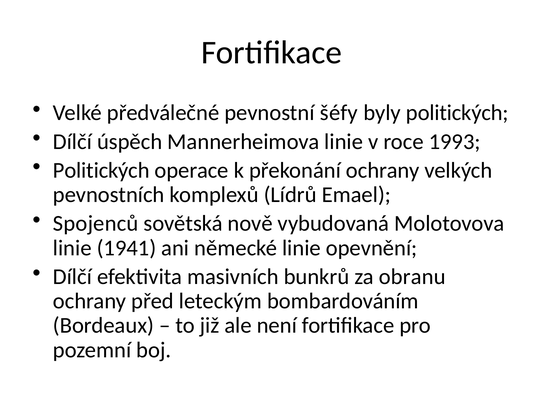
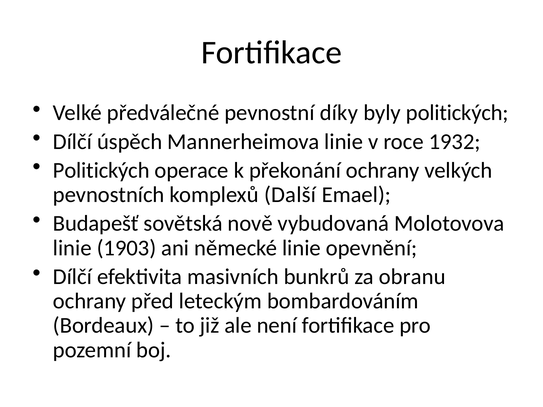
šéfy: šéfy -> díky (339, 113)
1993: 1993 -> 1932 (455, 142)
Lídrů: Lídrů -> Další (290, 195)
Spojenců: Spojenců -> Budapešť (96, 224)
1941: 1941 -> 1903 (126, 248)
